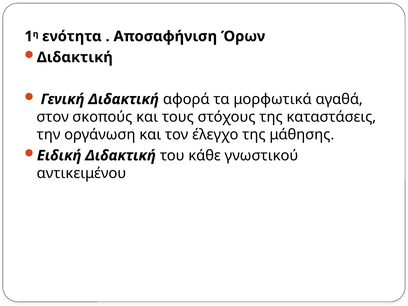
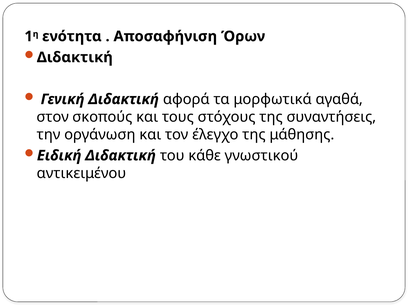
καταστάσεις: καταστάσεις -> συναντήσεις (331, 117)
